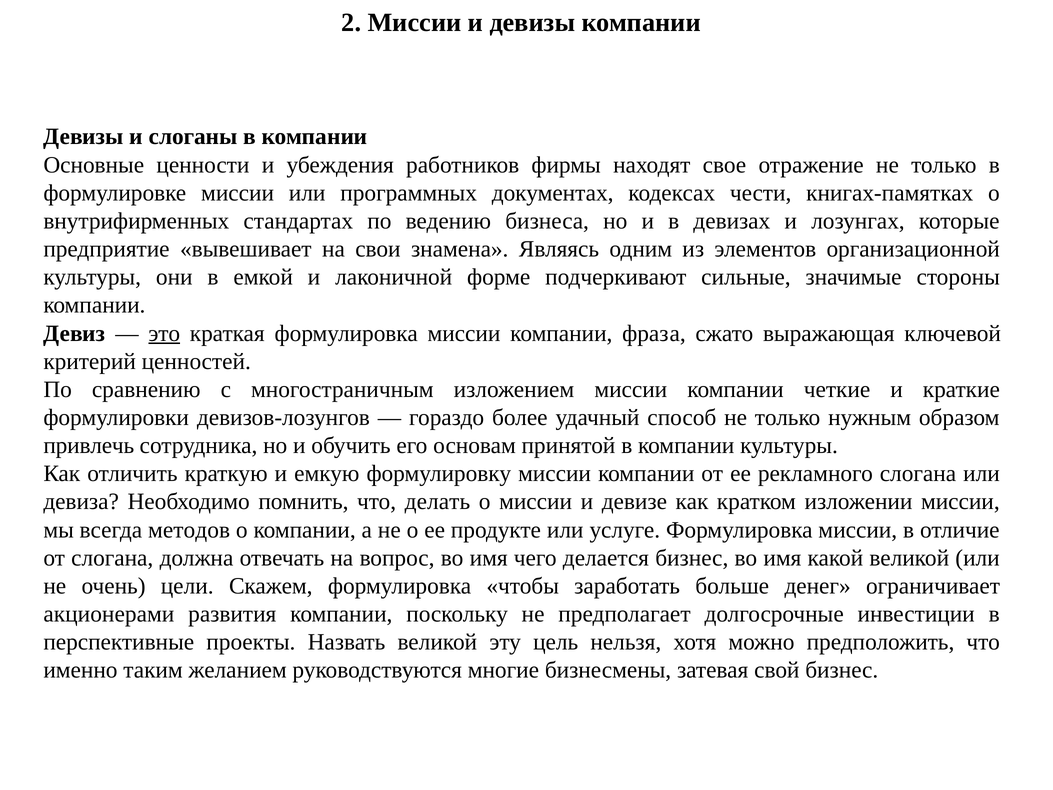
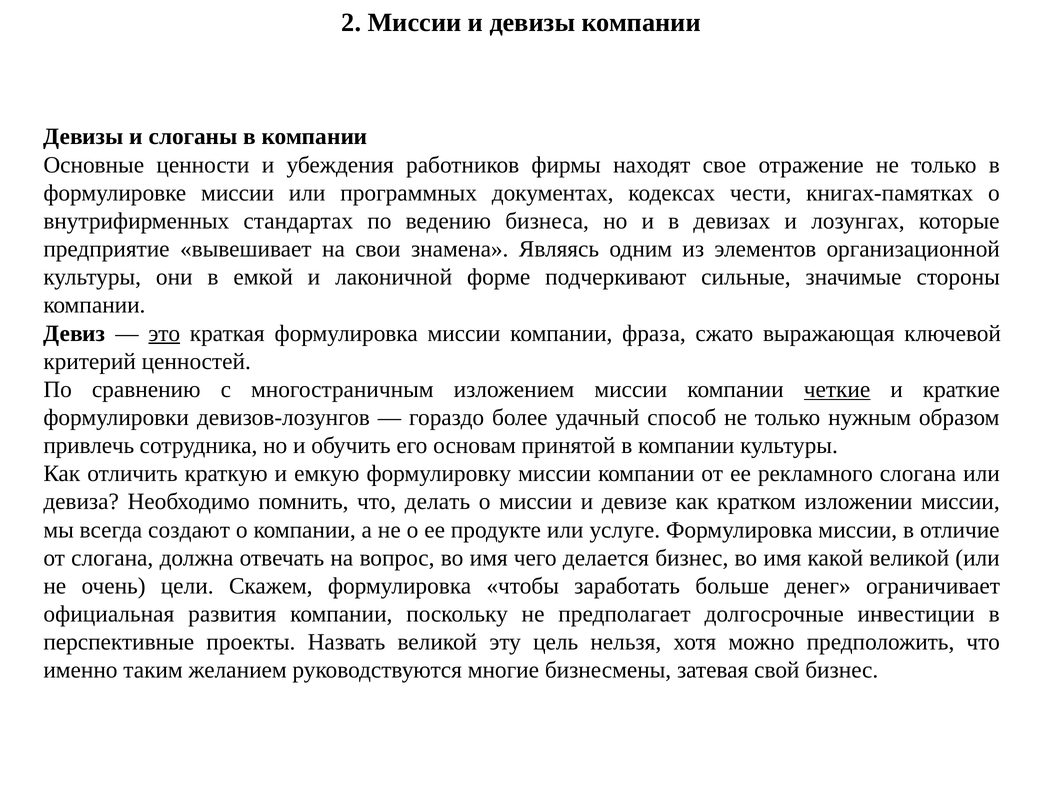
четкие underline: none -> present (837, 389)
методов: методов -> создают (189, 530)
акционерами: акционерами -> официальная (109, 614)
